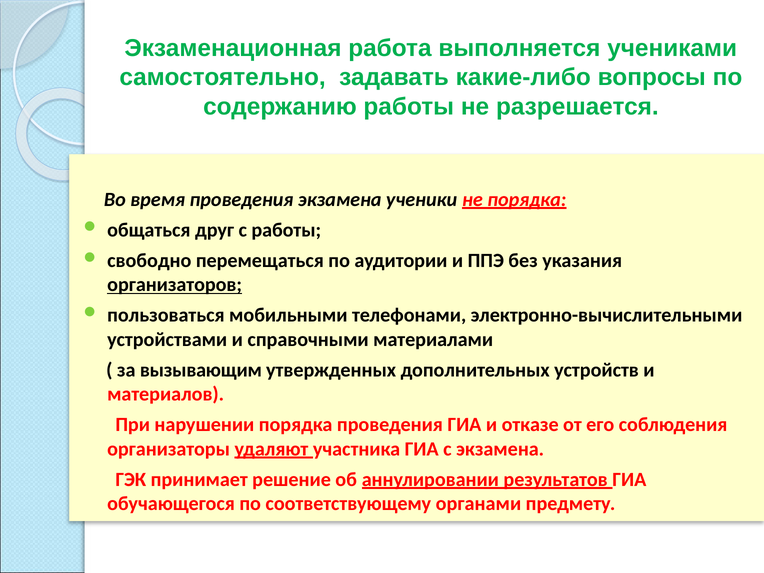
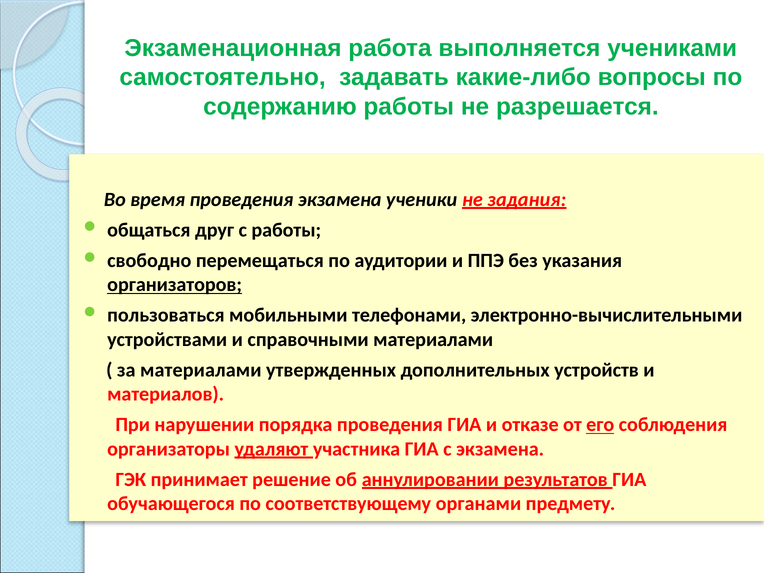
не порядка: порядка -> задания (527, 199)
за вызывающим: вызывающим -> материалами (201, 370)
его underline: none -> present (600, 425)
